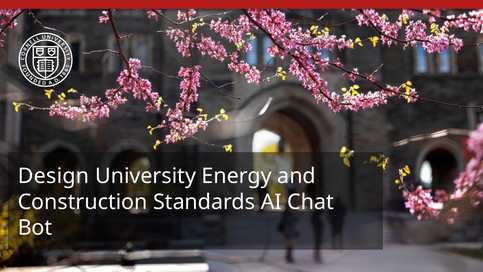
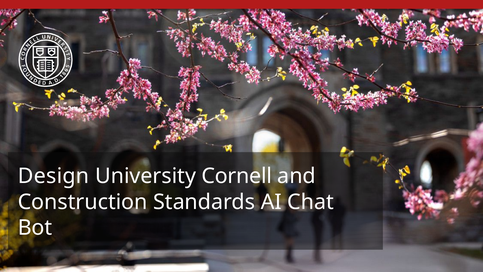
Energy: Energy -> Cornell (237, 176)
